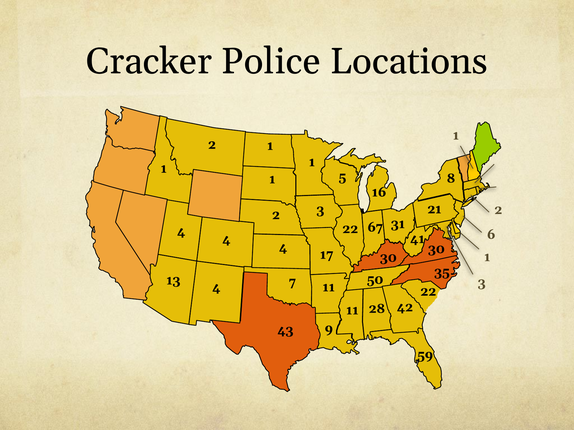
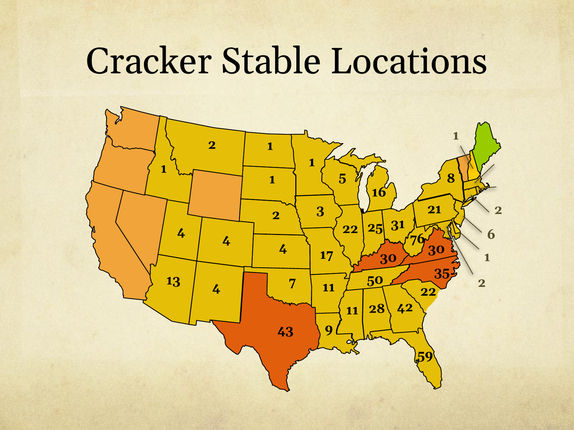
Police: Police -> Stable (271, 61)
67: 67 -> 25 (375, 228)
41: 41 -> 76 (418, 239)
11 3: 3 -> 2 (482, 283)
